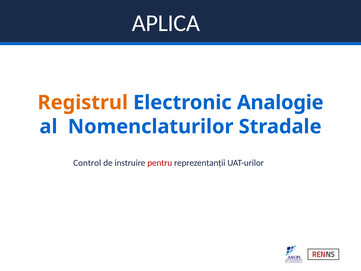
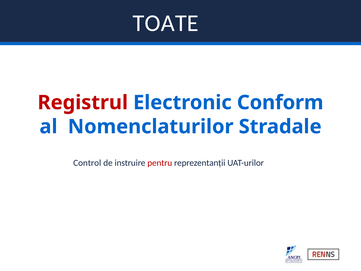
APLICA: APLICA -> TOATE (166, 23)
Registrul colour: orange -> red (83, 102)
Analogie: Analogie -> Conform (280, 102)
